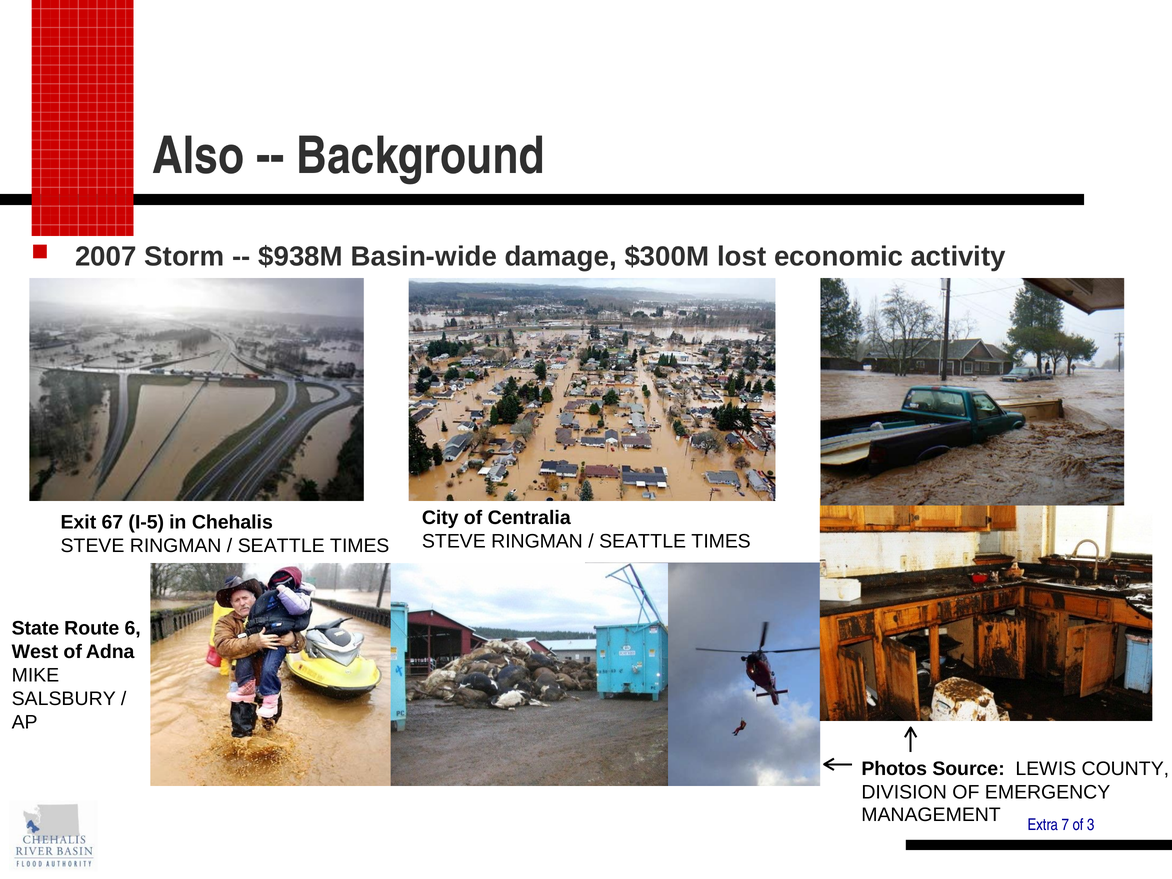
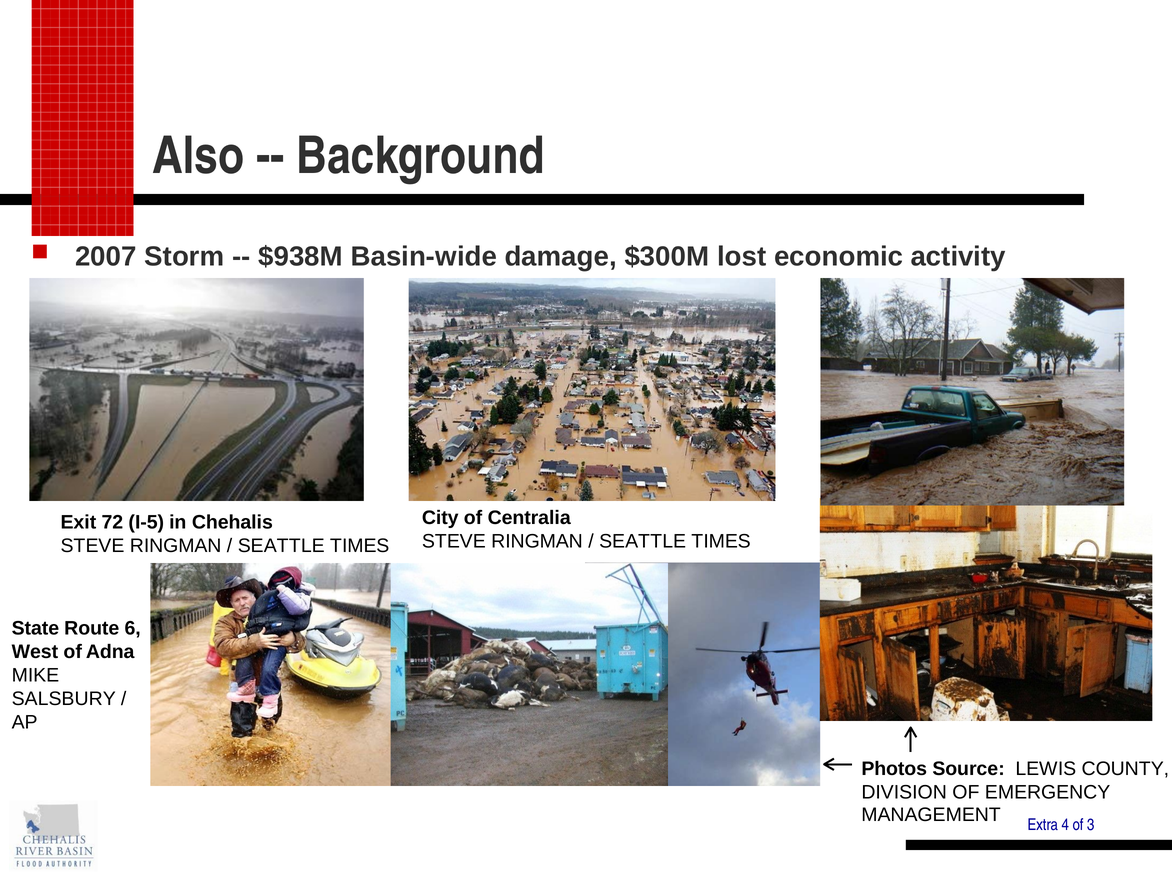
67: 67 -> 72 (112, 522)
7: 7 -> 4 (1065, 825)
